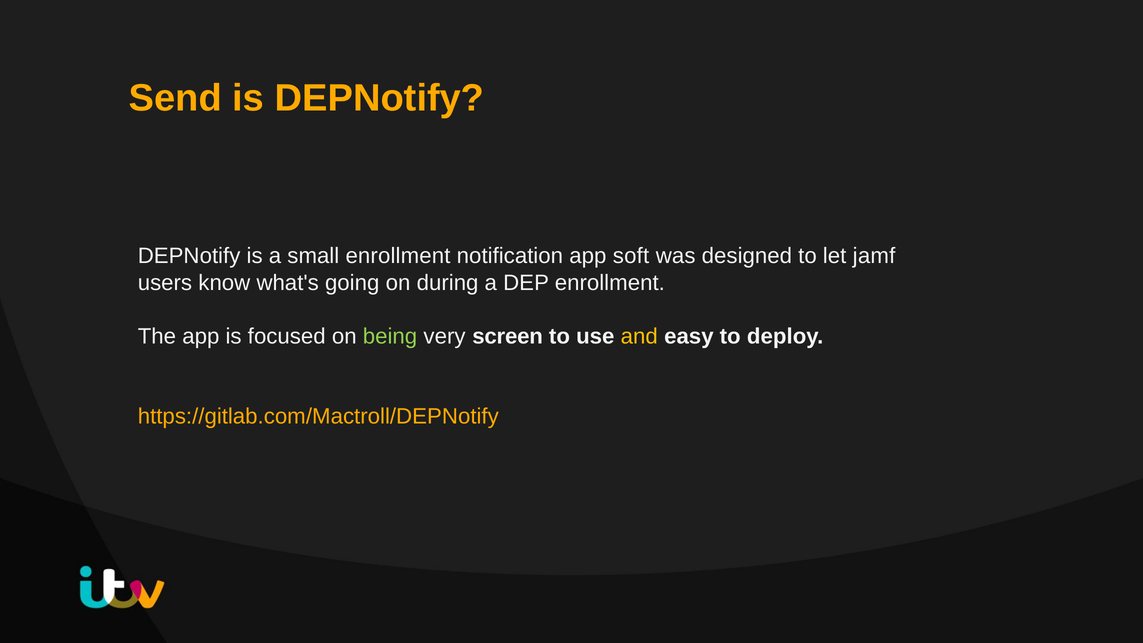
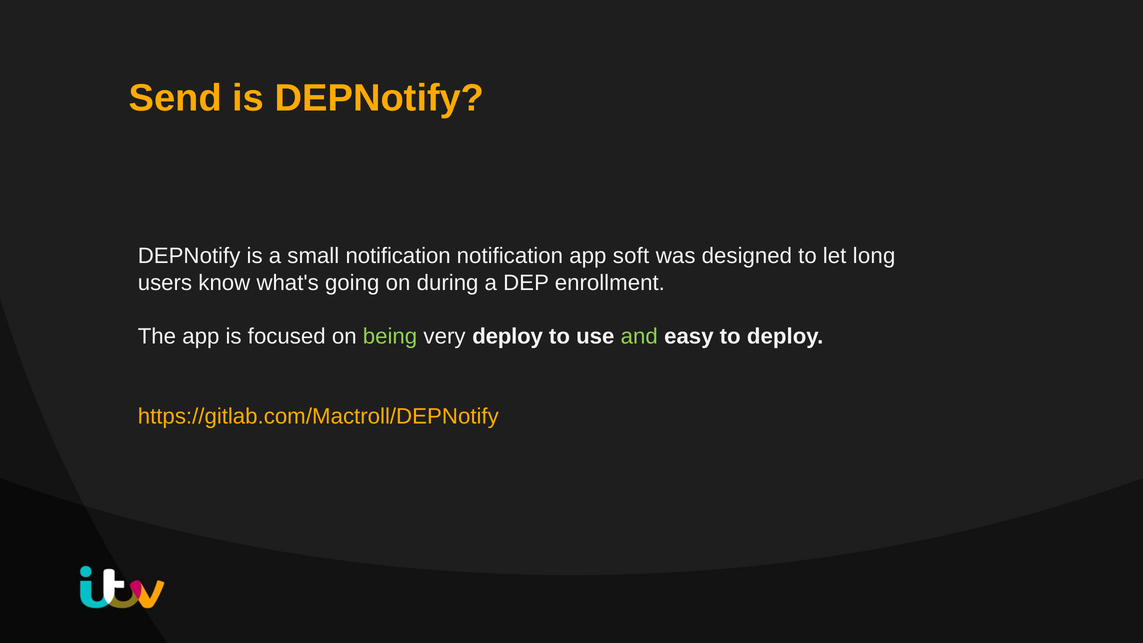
small enrollment: enrollment -> notification (398, 256)
jamf: jamf -> long (874, 256)
very screen: screen -> deploy (508, 336)
and colour: yellow -> light green (639, 336)
